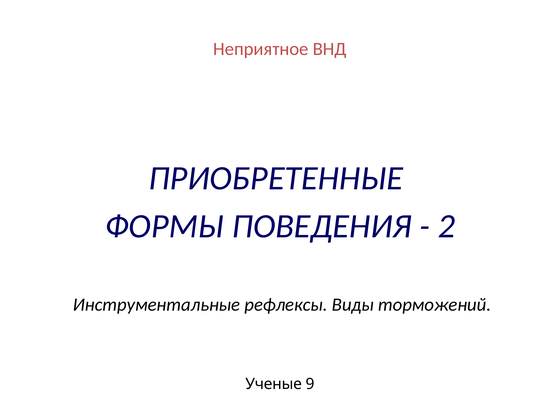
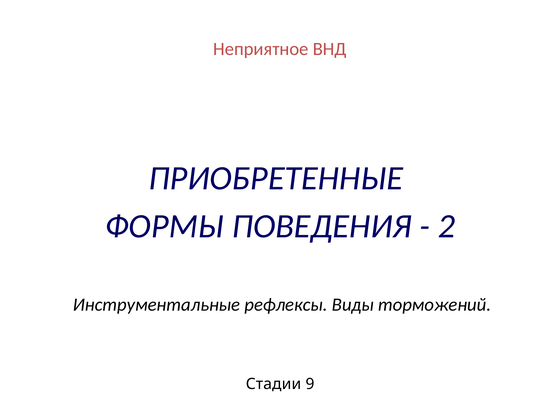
Ученые: Ученые -> Стадии (273, 384)
